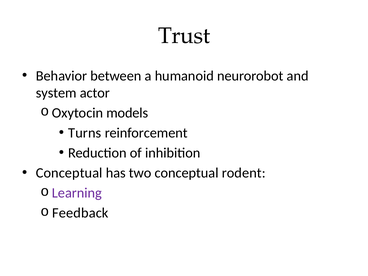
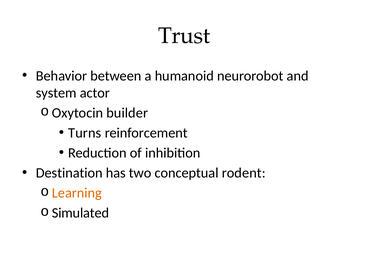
models: models -> builder (127, 113)
Conceptual: Conceptual -> Destination (69, 173)
Learning colour: purple -> orange (77, 193)
Feedback: Feedback -> Simulated (80, 213)
